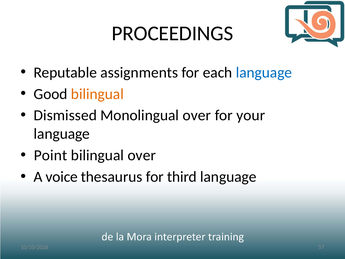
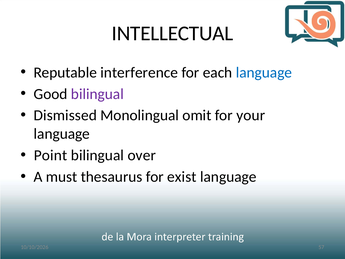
PROCEEDINGS: PROCEEDINGS -> INTELLECTUAL (172, 33)
assignments: assignments -> interference (139, 72)
bilingual colour: orange -> purple (97, 94)
Monolingual over: over -> omit (197, 115)
voice: voice -> must (62, 177)
third: third -> exist (182, 177)
